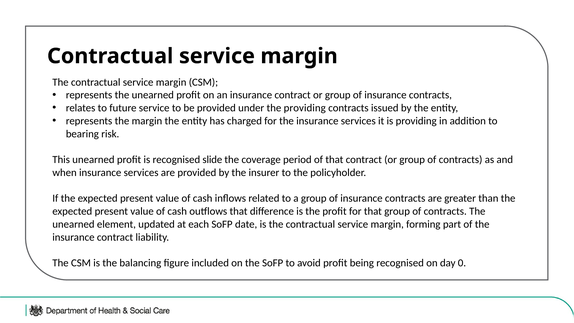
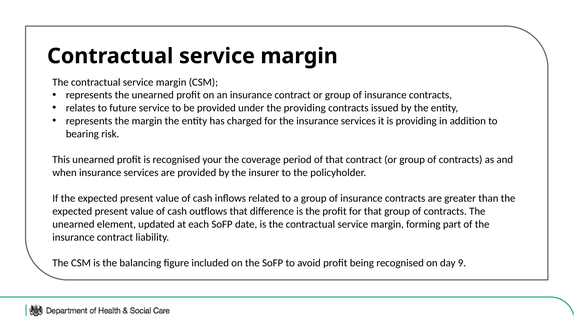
slide: slide -> your (212, 160)
0: 0 -> 9 (462, 263)
